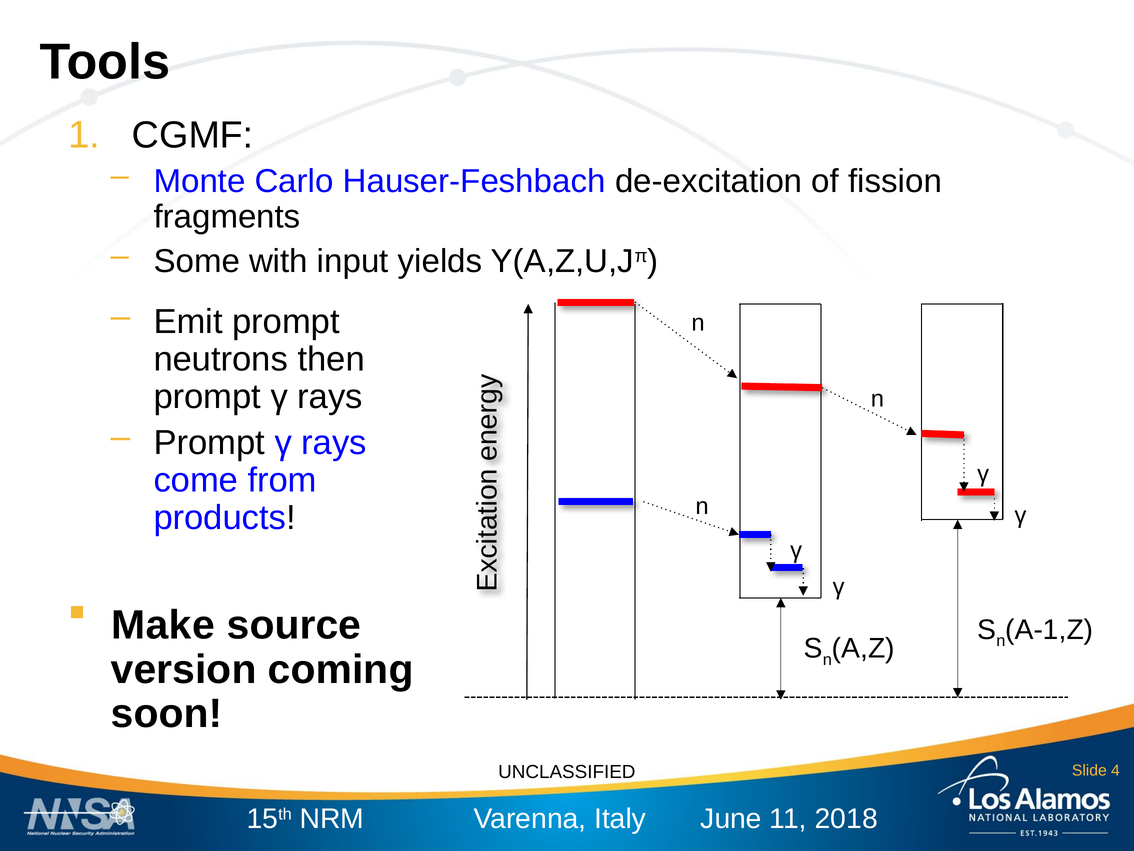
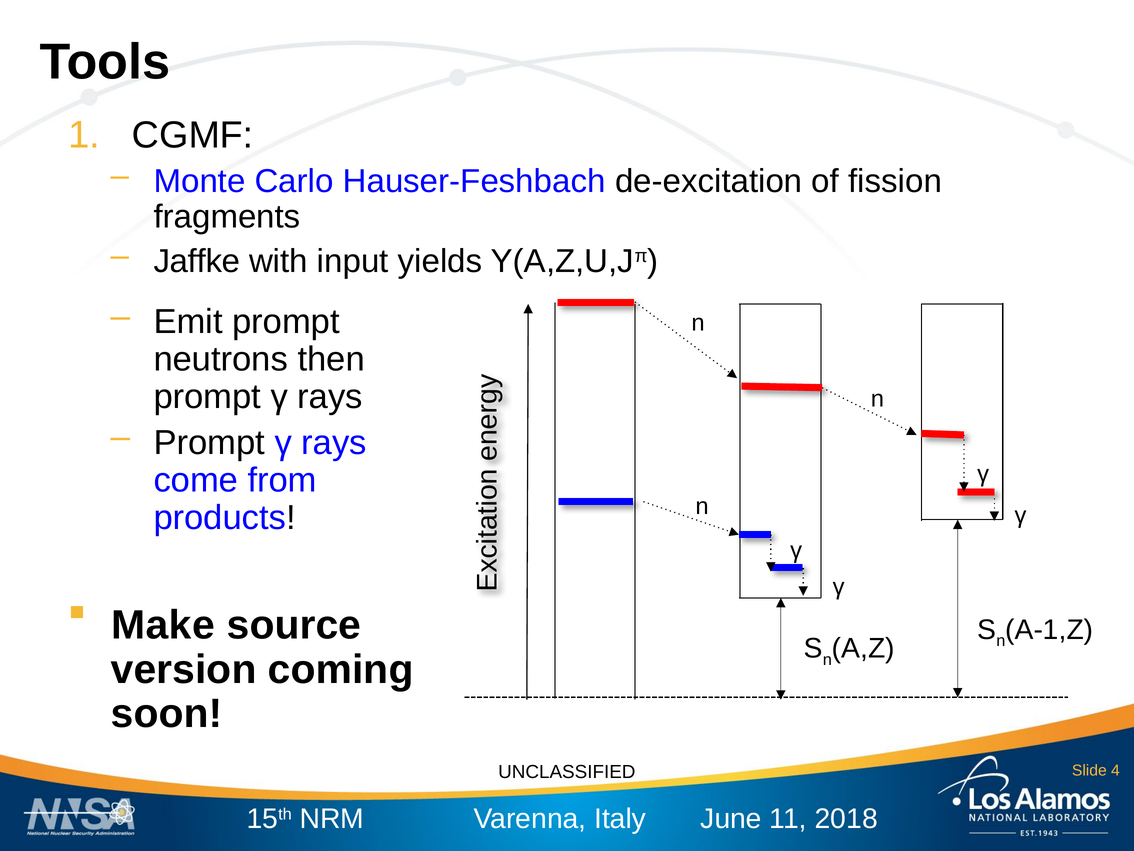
Some: Some -> Jaffke (197, 261)
